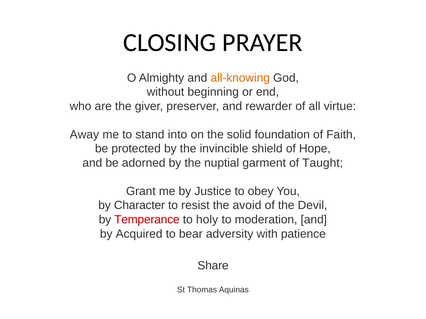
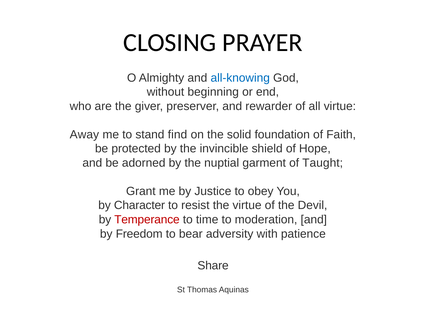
all-knowing colour: orange -> blue (240, 78)
into: into -> find (178, 135)
the avoid: avoid -> virtue (247, 206)
holy: holy -> time (207, 220)
Acquired: Acquired -> Freedom (139, 234)
